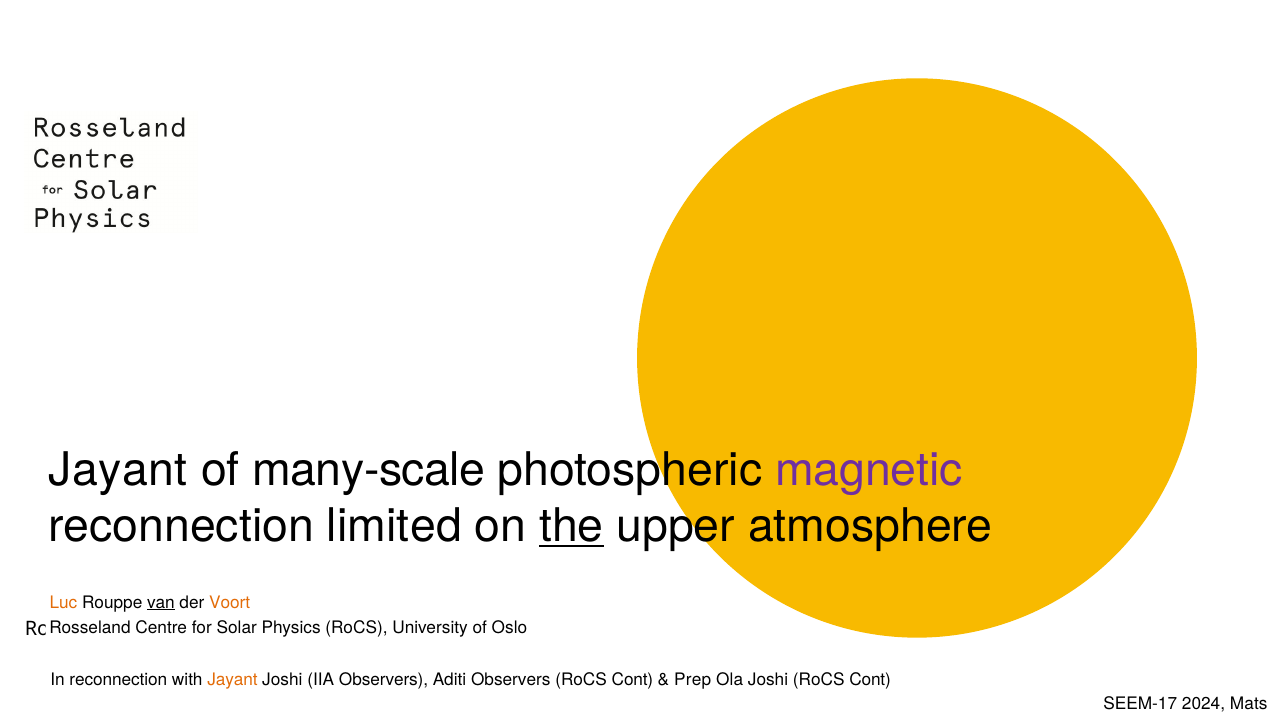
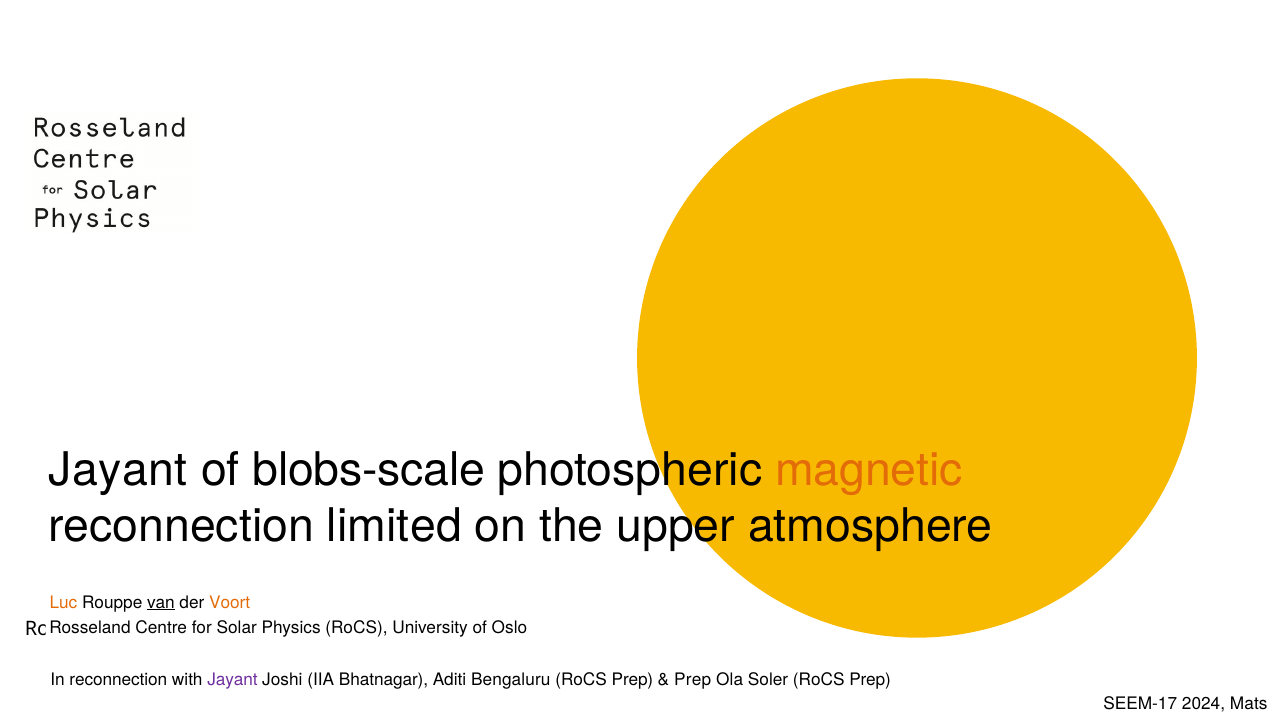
many-scale: many-scale -> blobs-scale (369, 471)
magnetic colour: purple -> orange (869, 471)
the underline: present -> none (572, 527)
Jayant colour: orange -> purple (232, 681)
IIA Observers: Observers -> Bhatnagar (384, 681)
Aditi Observers: Observers -> Bengaluru (511, 681)
Cont: Cont -> Prep (632, 681)
Ola Joshi: Joshi -> Soler (768, 681)
Cont: Cont -> Prep (870, 681)
